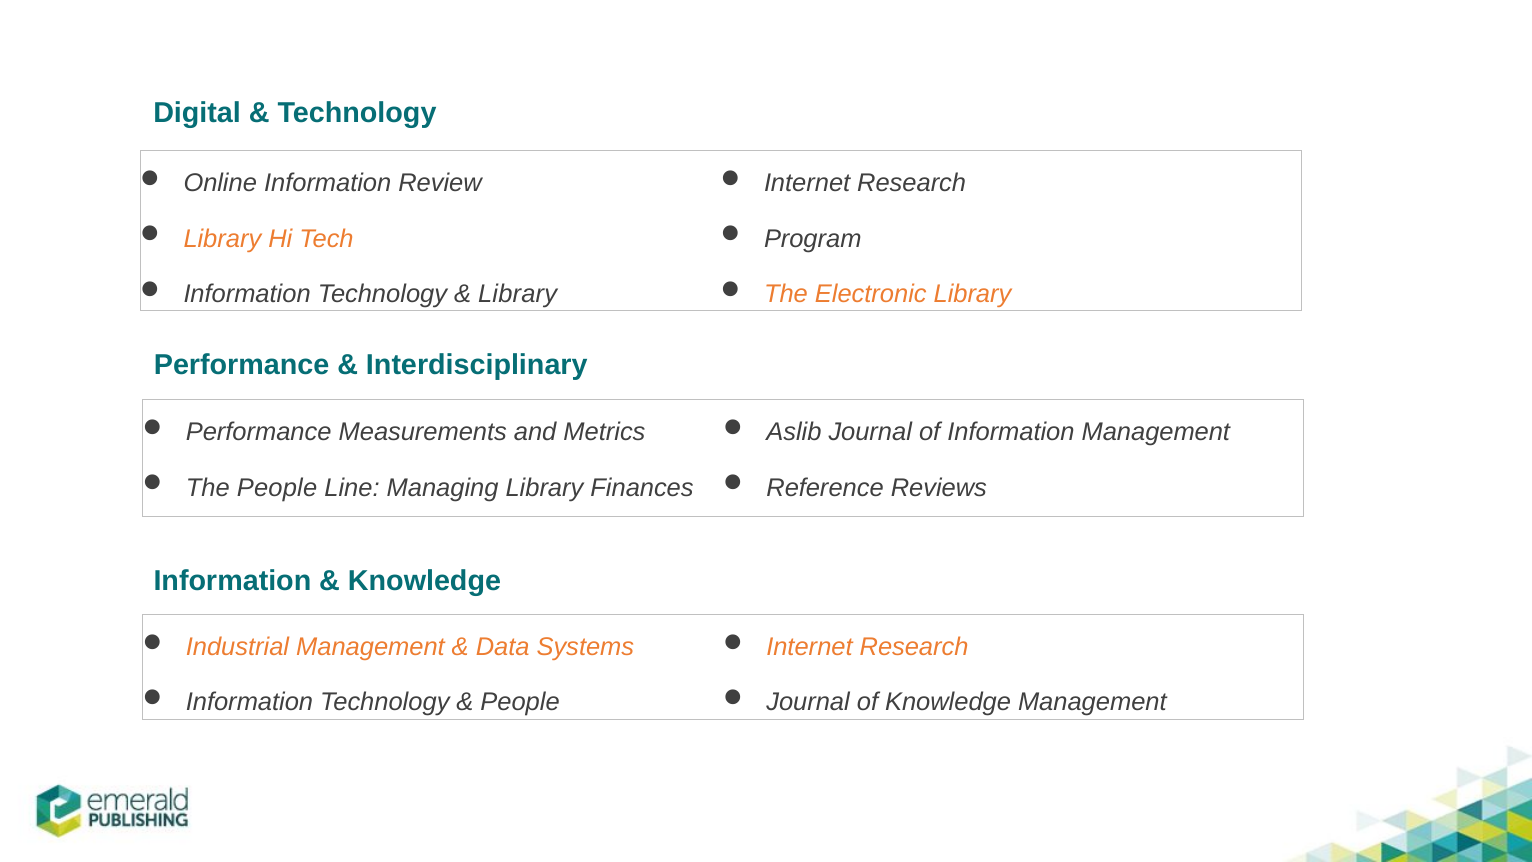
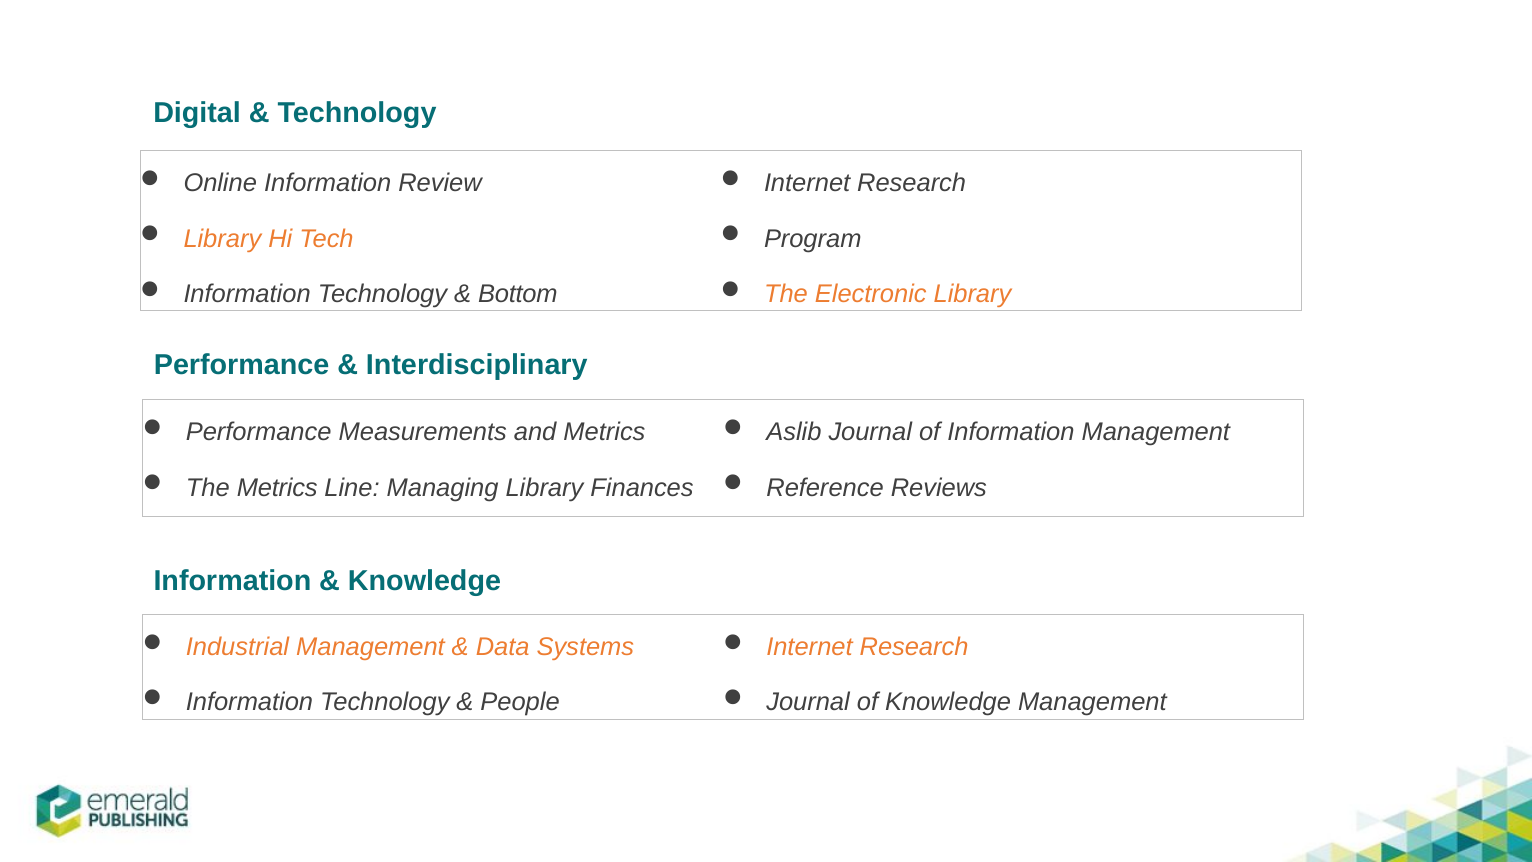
Library: Library -> Bottom (518, 294)
The People: People -> Metrics (277, 488)
